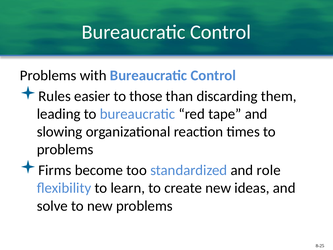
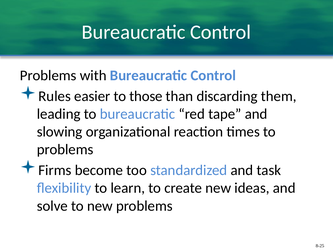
role: role -> task (269, 170)
